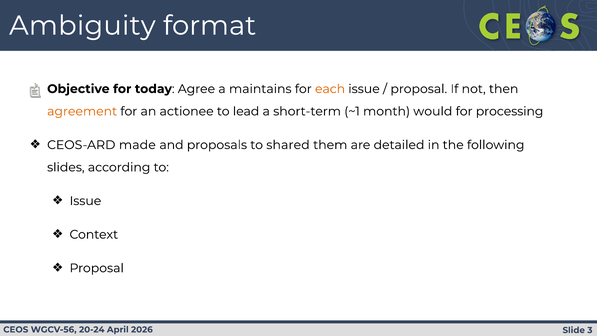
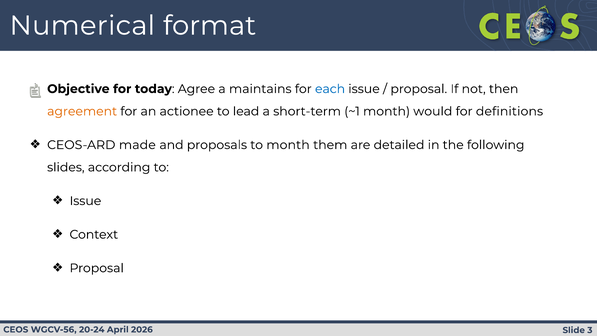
Ambiguity: Ambiguity -> Numerical (82, 26)
each colour: orange -> blue (330, 89)
processing: processing -> definitions (509, 111)
to shared: shared -> month (288, 145)
